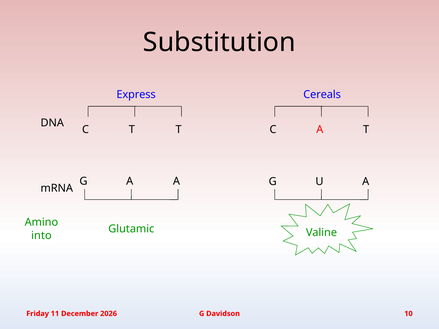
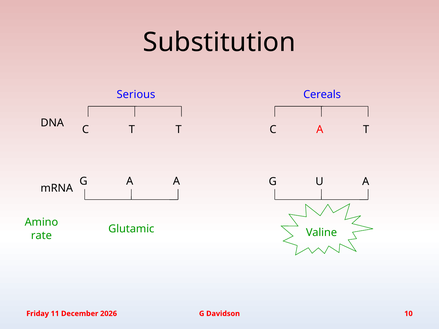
Express: Express -> Serious (136, 95)
into: into -> rate (41, 236)
